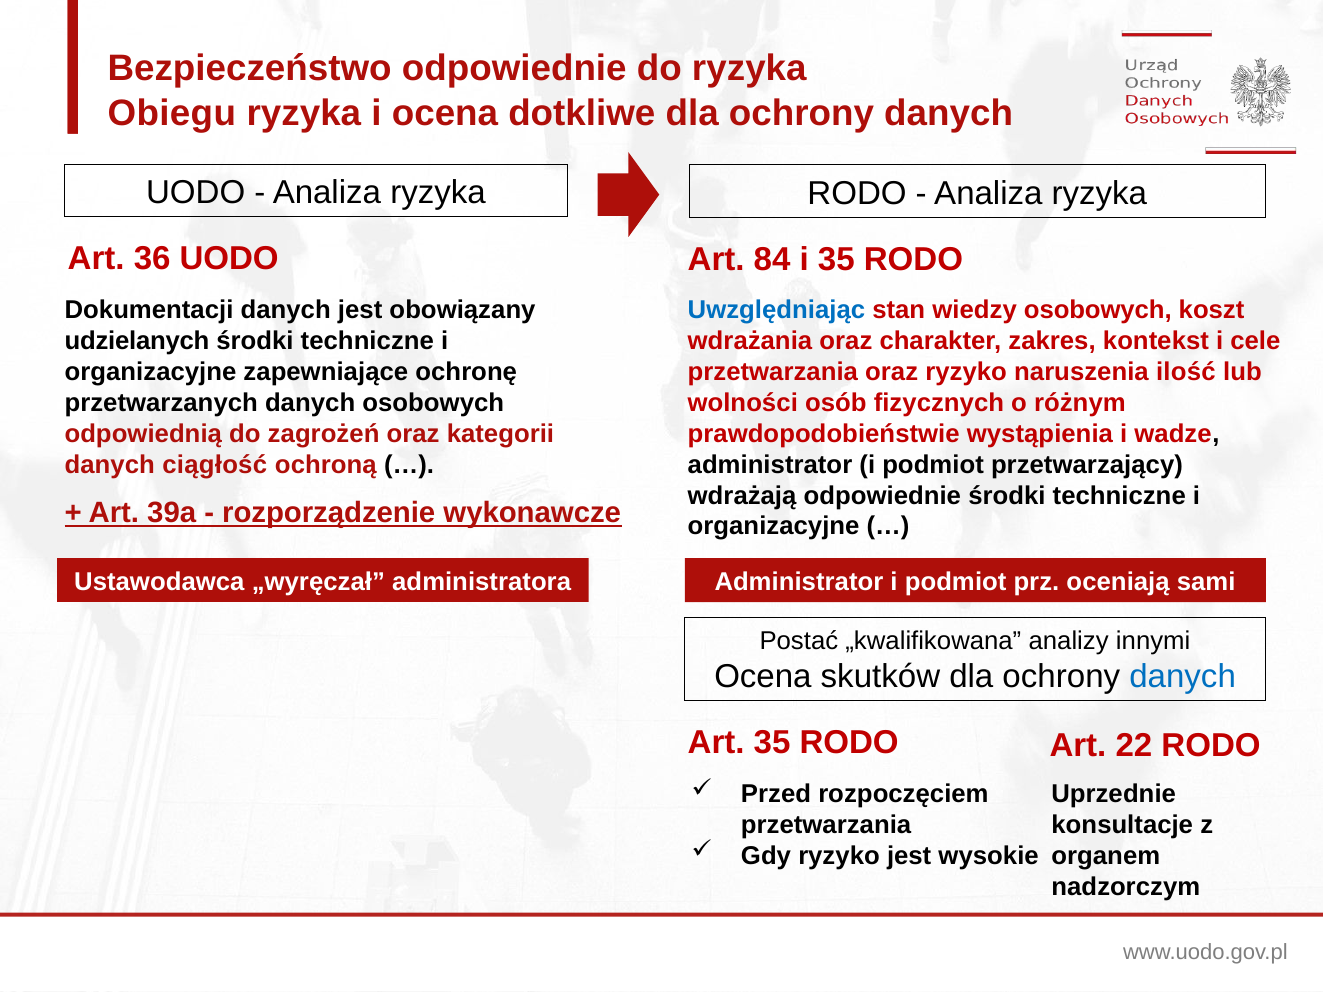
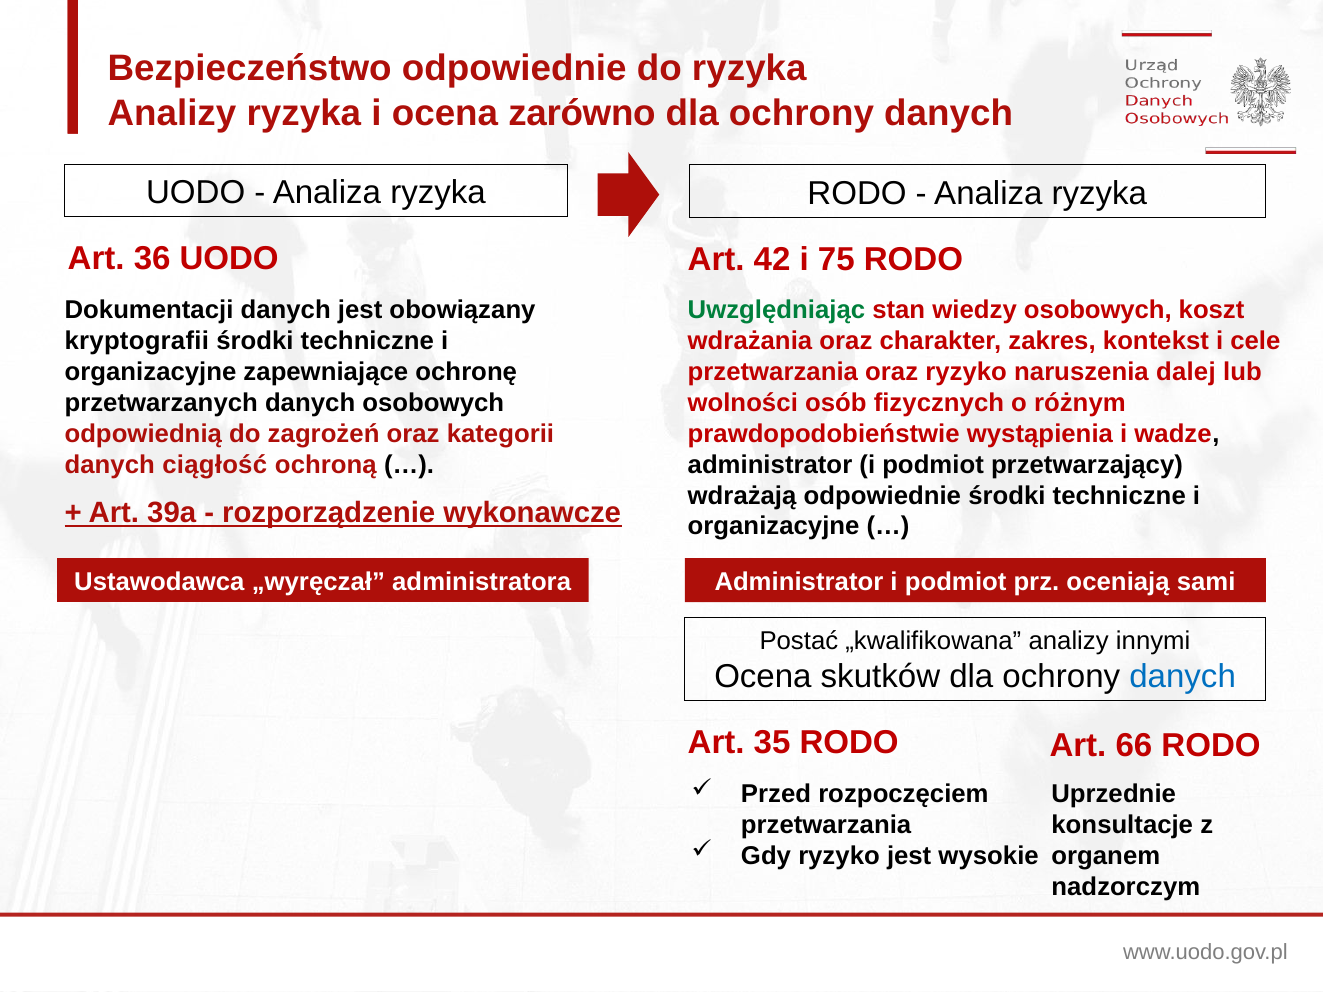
Obiegu: Obiegu -> Analizy (172, 113)
dotkliwe: dotkliwe -> zarówno (582, 113)
84: 84 -> 42 (772, 260)
i 35: 35 -> 75 (836, 260)
Uwzględniając colour: blue -> green (776, 310)
udzielanych: udzielanych -> kryptografii (137, 341)
ilość: ilość -> dalej (1186, 372)
22: 22 -> 66 (1134, 745)
